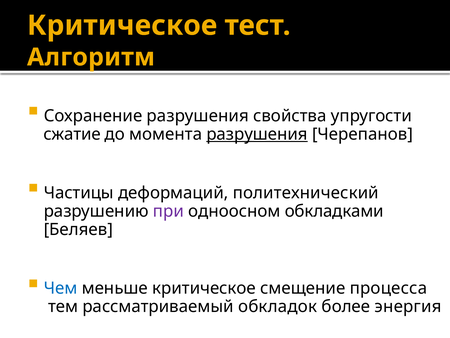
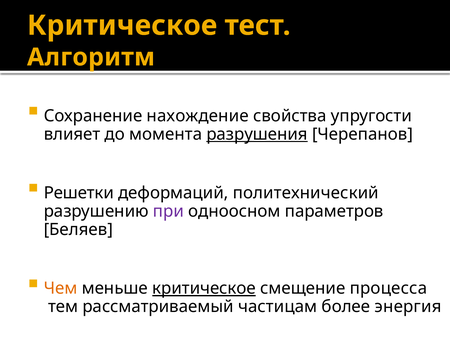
Сохранение разрушения: разрушения -> нахождение (198, 116)
сжатие: сжатие -> влияет (72, 134)
Частицы: Частицы -> Решетки (79, 193)
обкладками: обкладками -> параметров (334, 211)
Чем colour: blue -> orange (61, 288)
критическое underline: none -> present (204, 288)
обкладок: обкладок -> частицам (278, 306)
